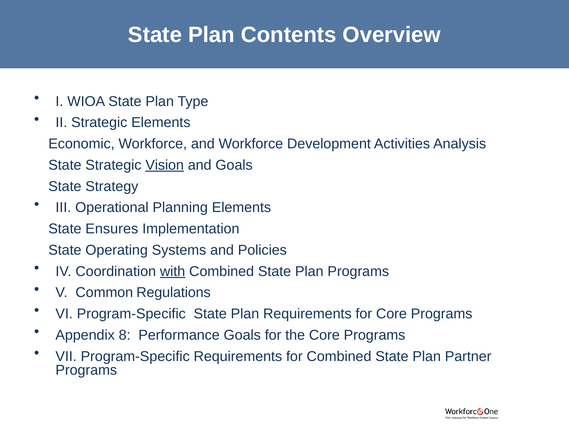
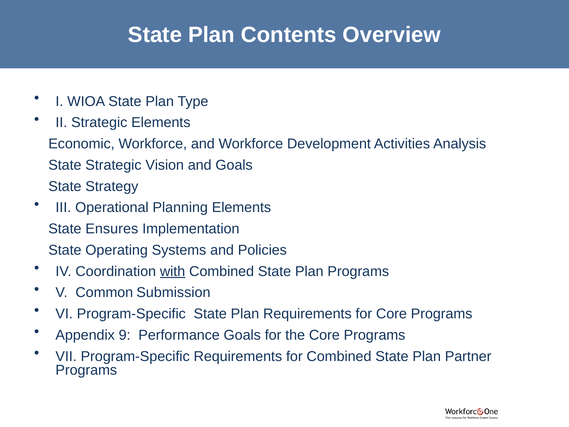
Vision underline: present -> none (165, 165)
Regulations: Regulations -> Submission (173, 292)
8: 8 -> 9 (125, 335)
